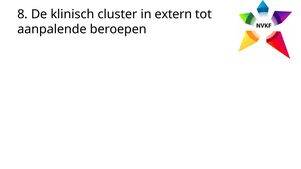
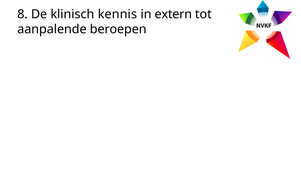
cluster: cluster -> kennis (117, 14)
